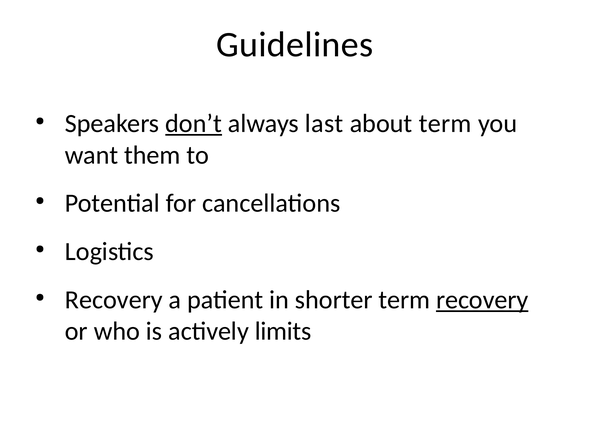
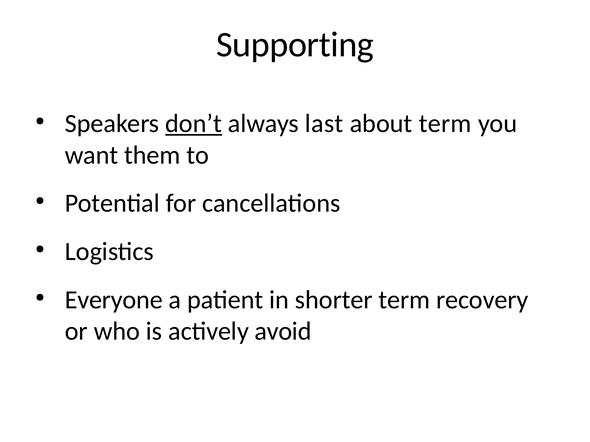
Guidelines: Guidelines -> Supporting (295, 45)
Recovery: Recovery -> Everyone (114, 300)
recovery underline: present -> none (482, 300)
limits: limits -> avoid (283, 332)
